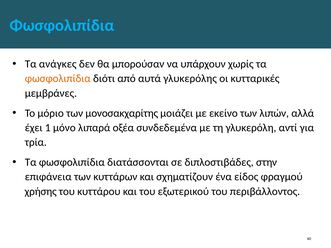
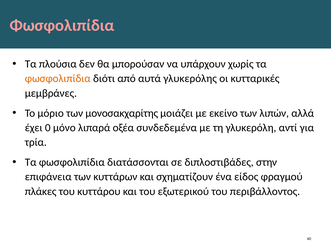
Φωσφολιπίδια colour: light blue -> pink (62, 25)
ανάγκες: ανάγκες -> πλούσια (58, 64)
1: 1 -> 0 (48, 128)
χρήσης: χρήσης -> πλάκες (41, 192)
